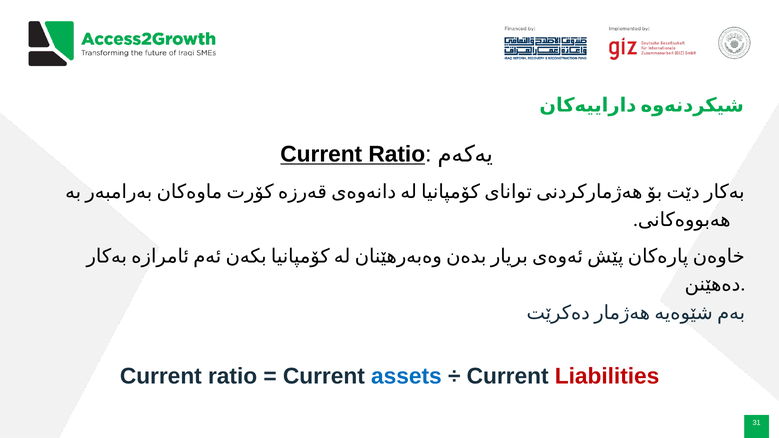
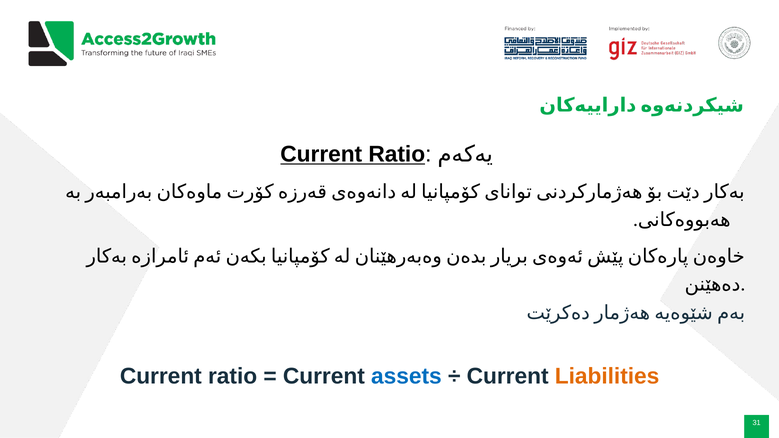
Liabilities colour: red -> orange (607, 376)
